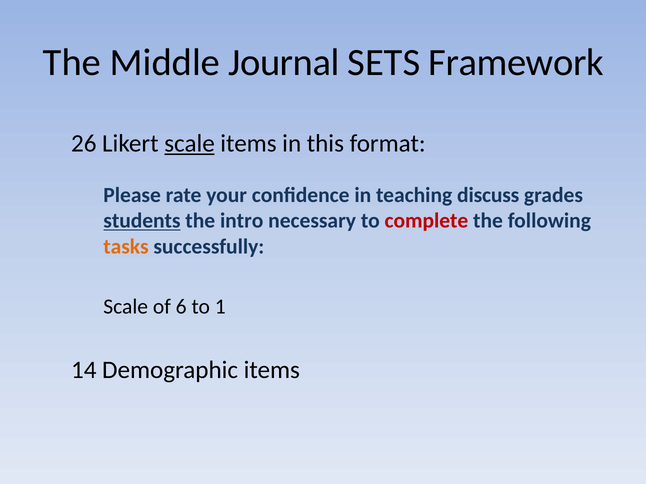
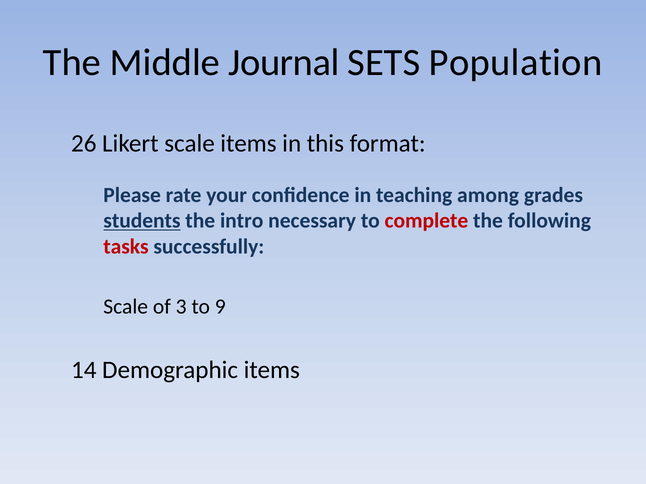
Framework: Framework -> Population (516, 62)
scale underline: present -> none (190, 144)
discuss: discuss -> among (488, 195)
tasks colour: orange -> red (126, 247)
6: 6 -> 3 (181, 307)
1: 1 -> 9 (220, 307)
